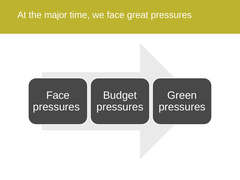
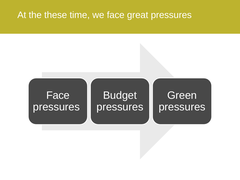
major: major -> these (56, 15)
